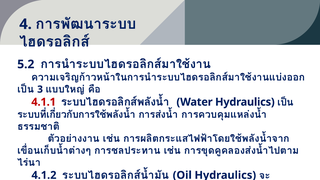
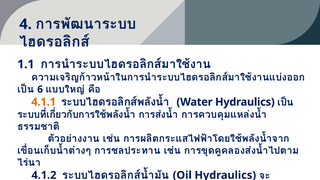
5.2: 5.2 -> 1.1 (26, 64)
3: 3 -> 6 (40, 89)
4.1.1 colour: red -> orange (44, 102)
